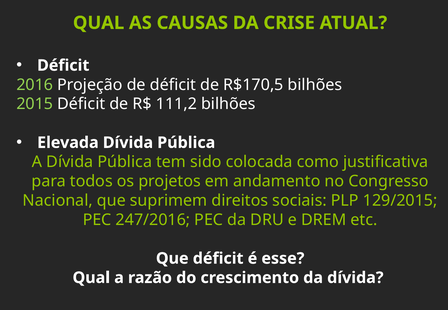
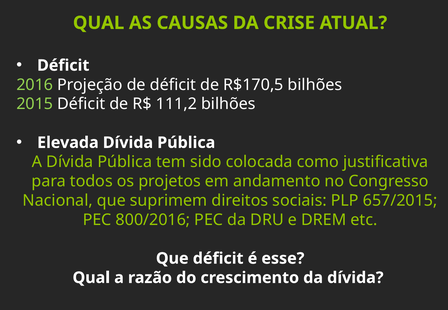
129/2015: 129/2015 -> 657/2015 (400, 201)
247/2016: 247/2016 -> 800/2016 (153, 220)
